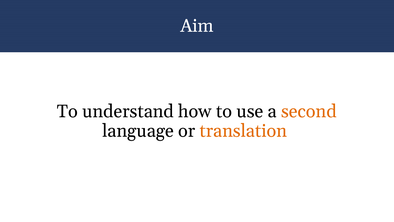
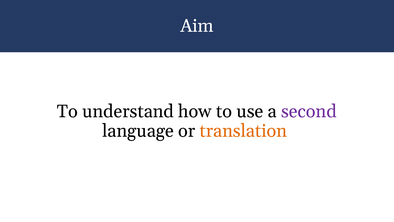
second colour: orange -> purple (309, 111)
